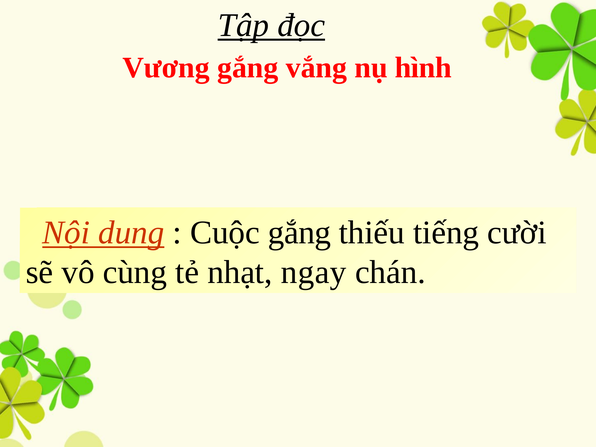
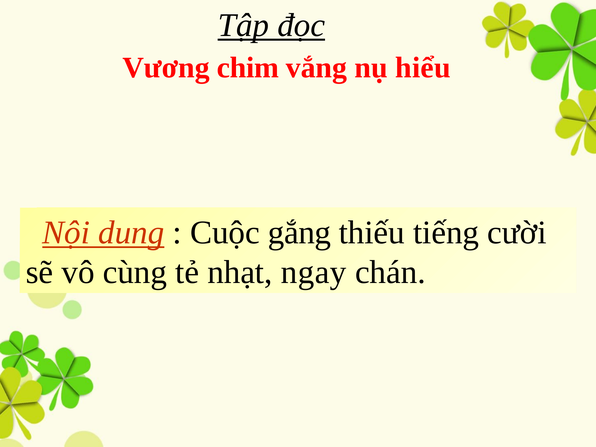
Vương gắng: gắng -> chim (248, 68)
hình: hình -> hiểu (423, 68)
